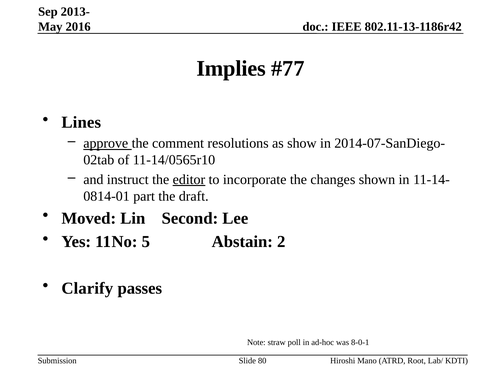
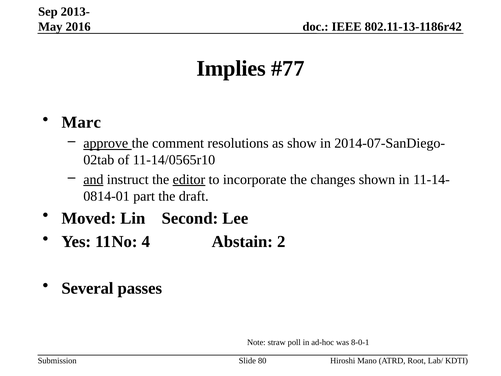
Lines: Lines -> Marc (81, 122)
and underline: none -> present (93, 179)
5: 5 -> 4 (146, 241)
Clarify: Clarify -> Several (87, 288)
